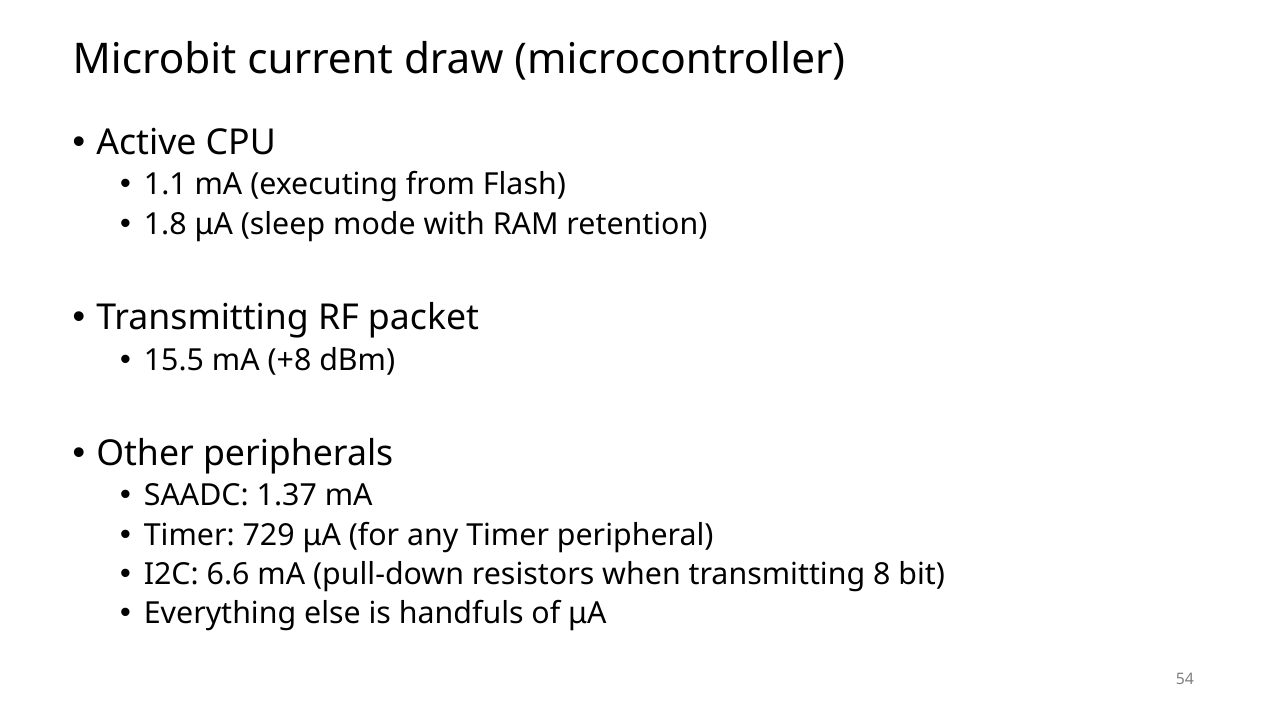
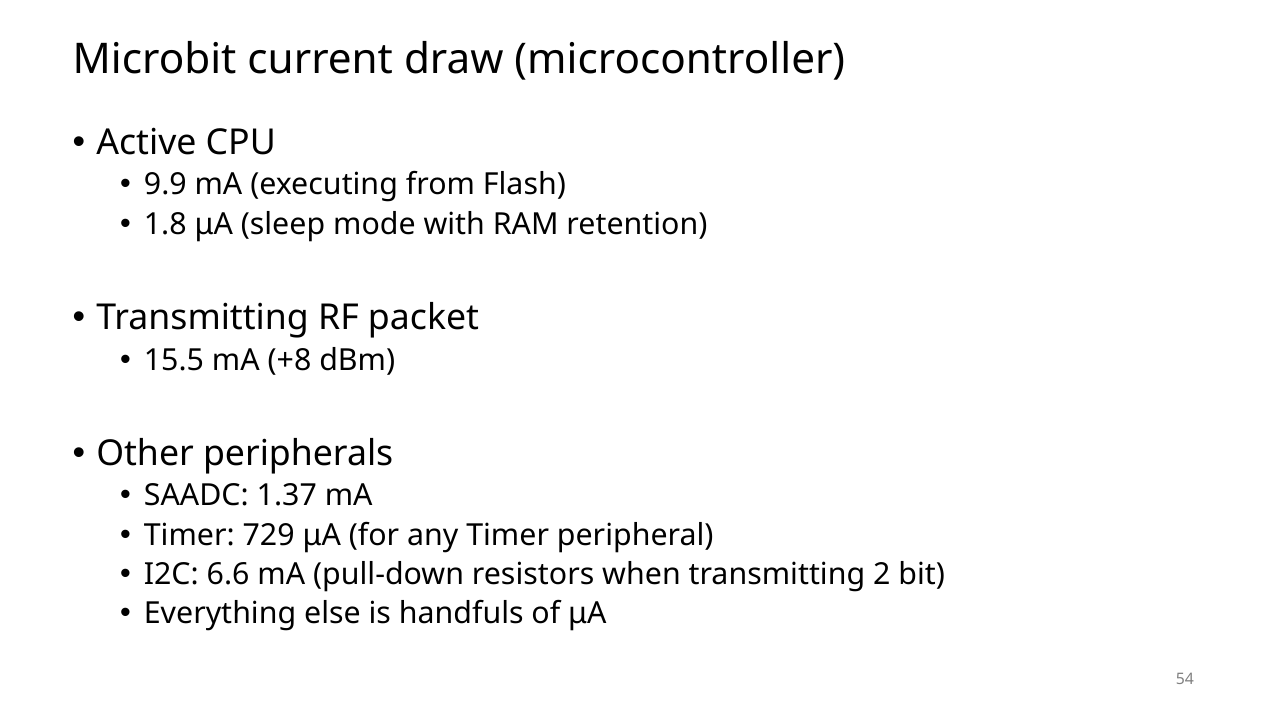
1.1: 1.1 -> 9.9 (165, 185)
8: 8 -> 2 (882, 574)
